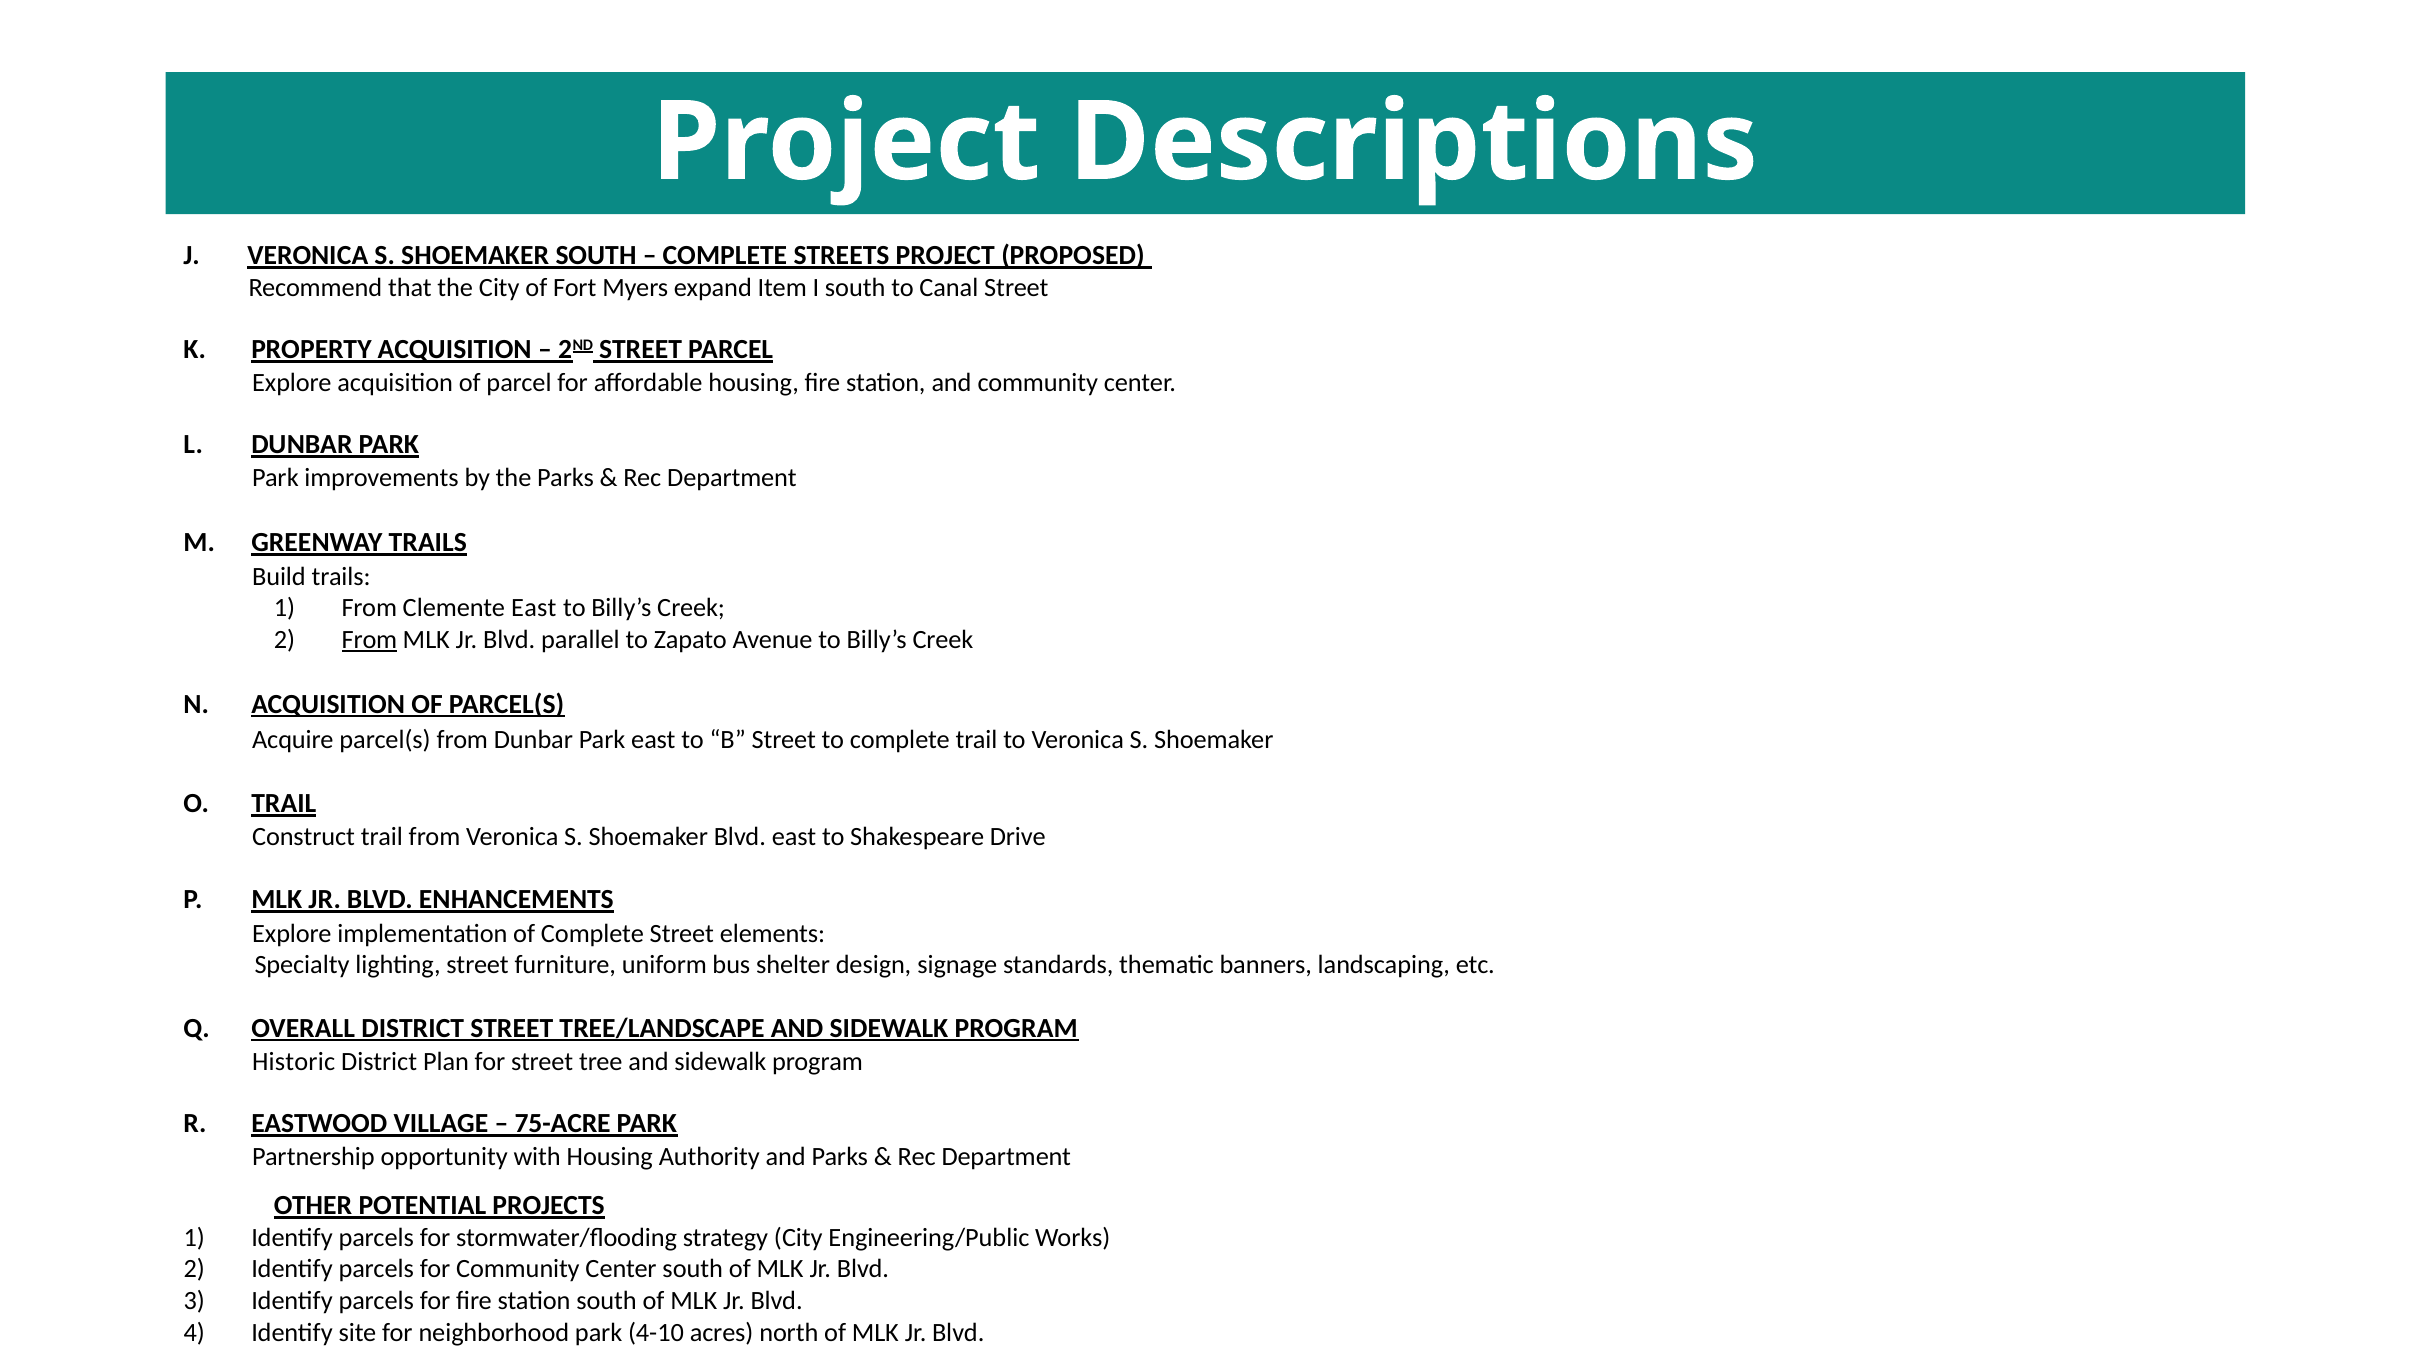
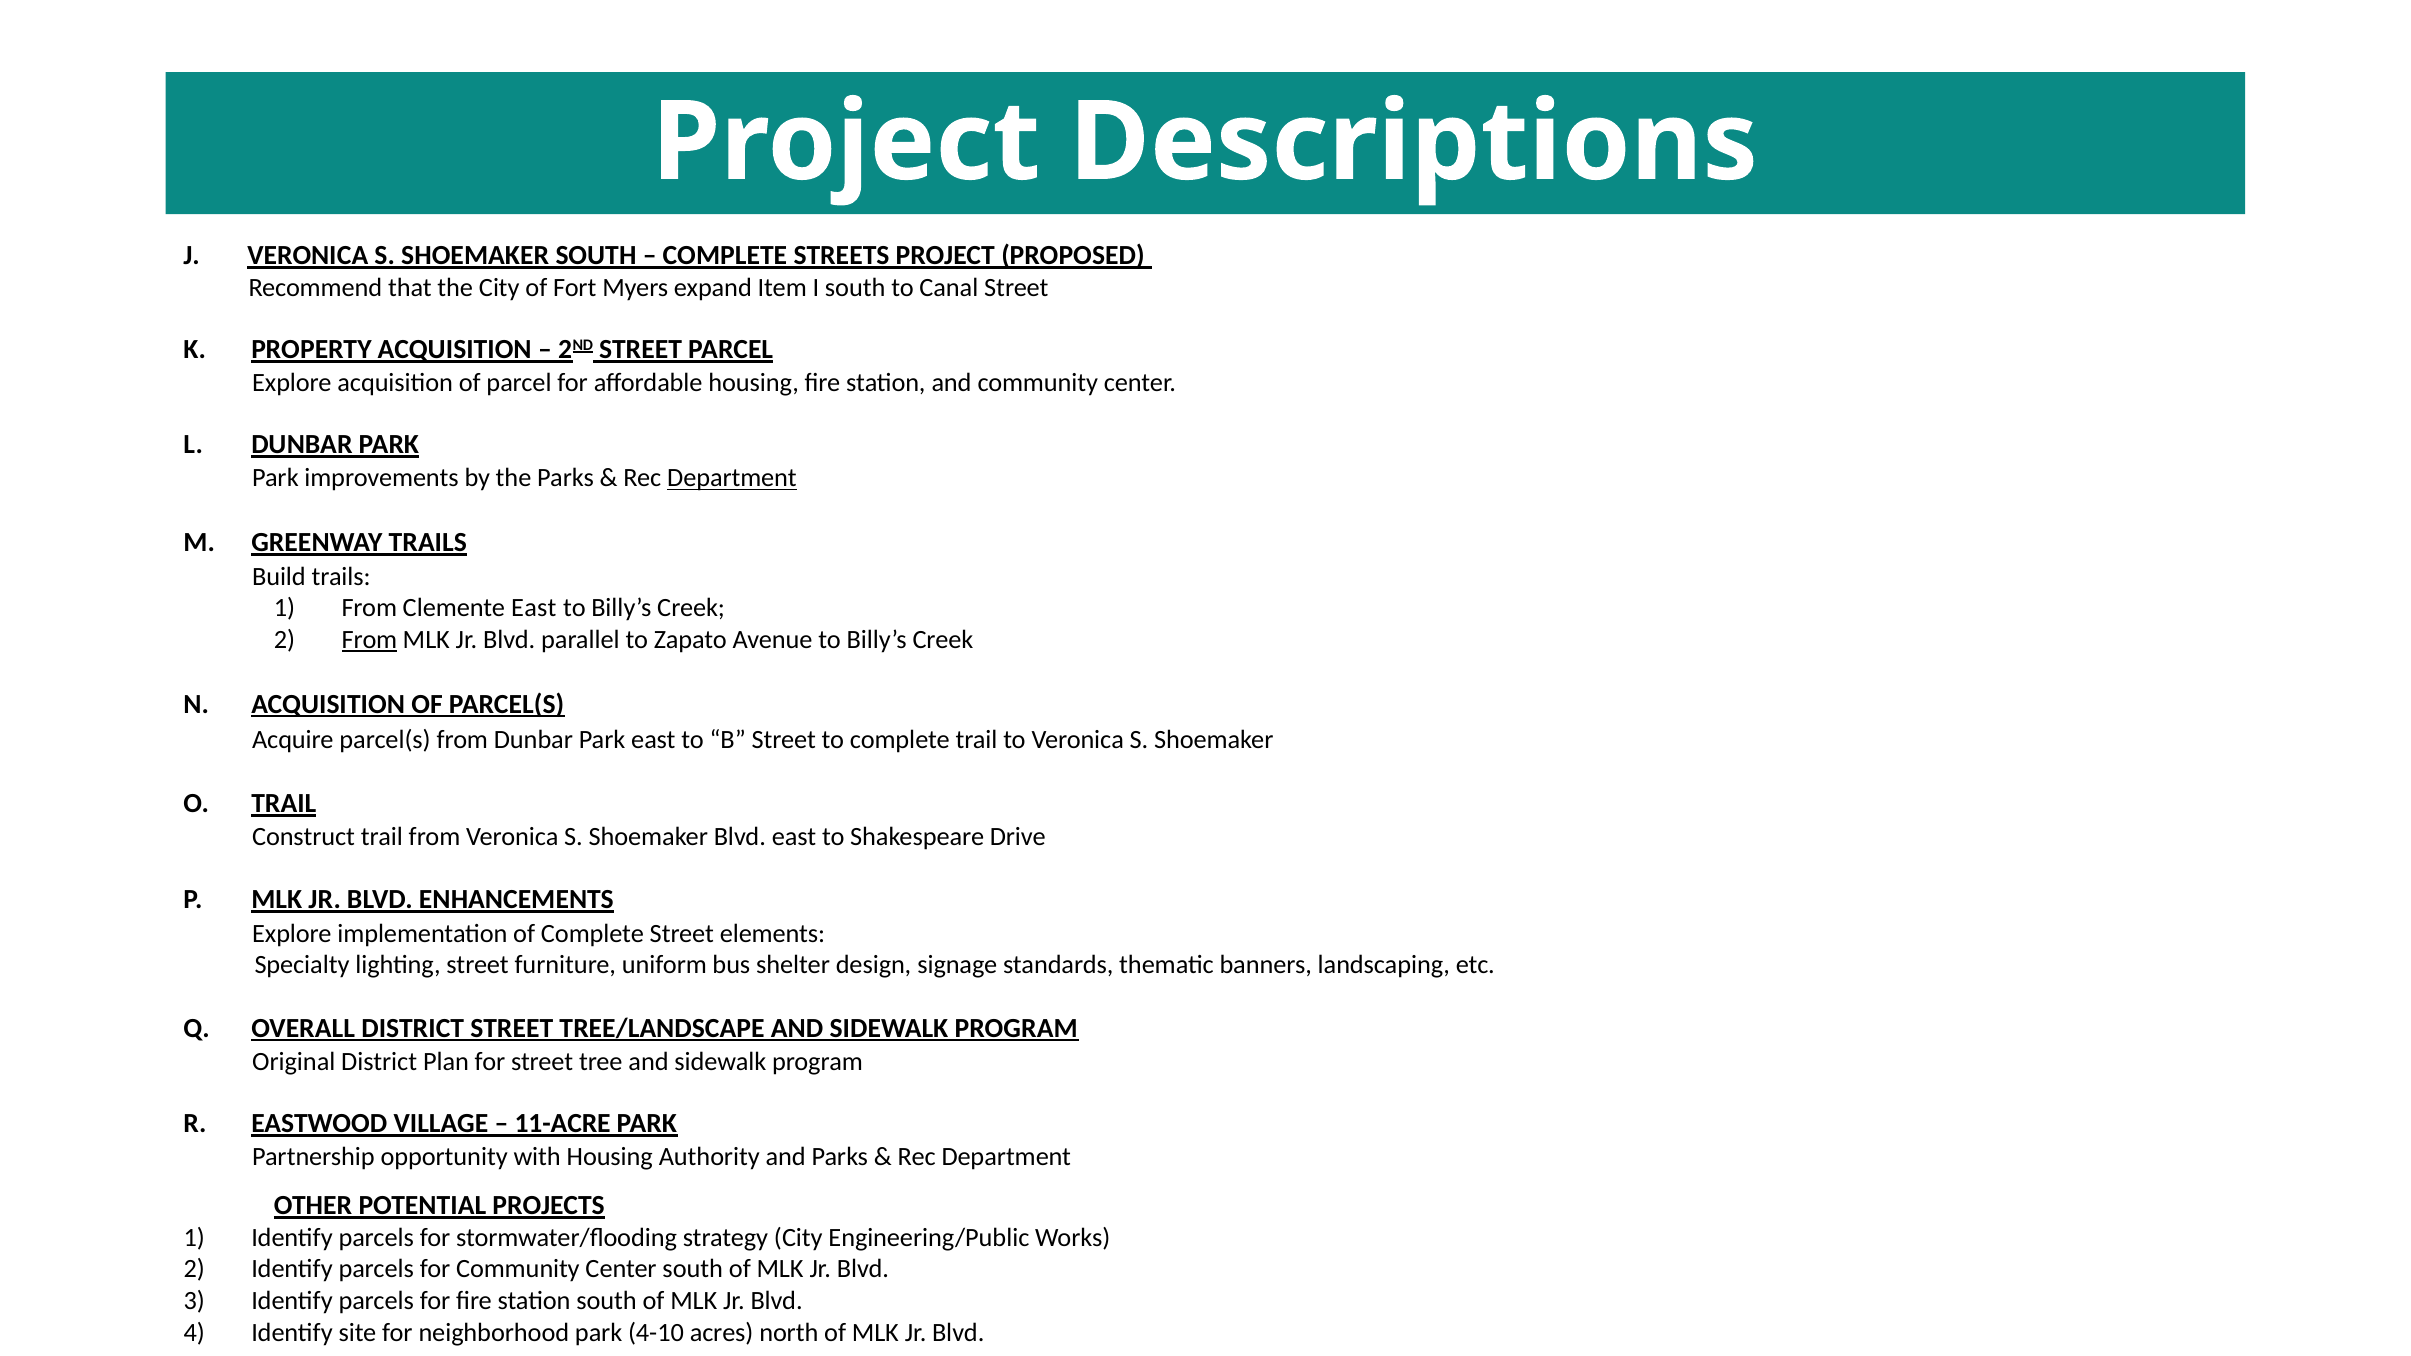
Department underline: none -> present (732, 478)
Historic: Historic -> Original (294, 1062)
75-ACRE: 75-ACRE -> 11-ACRE (563, 1124)
